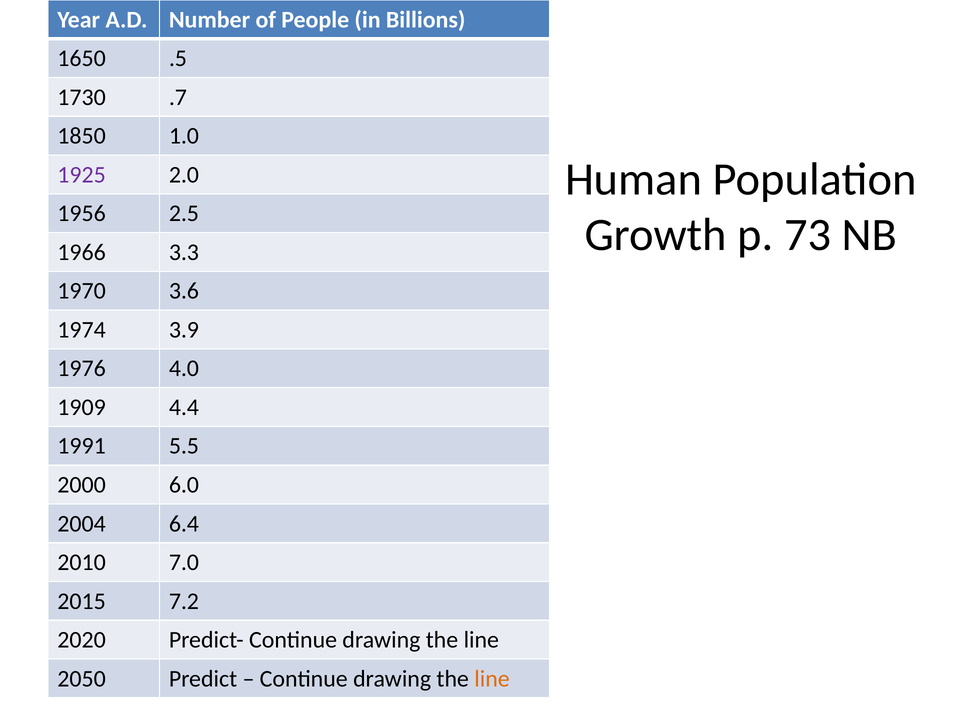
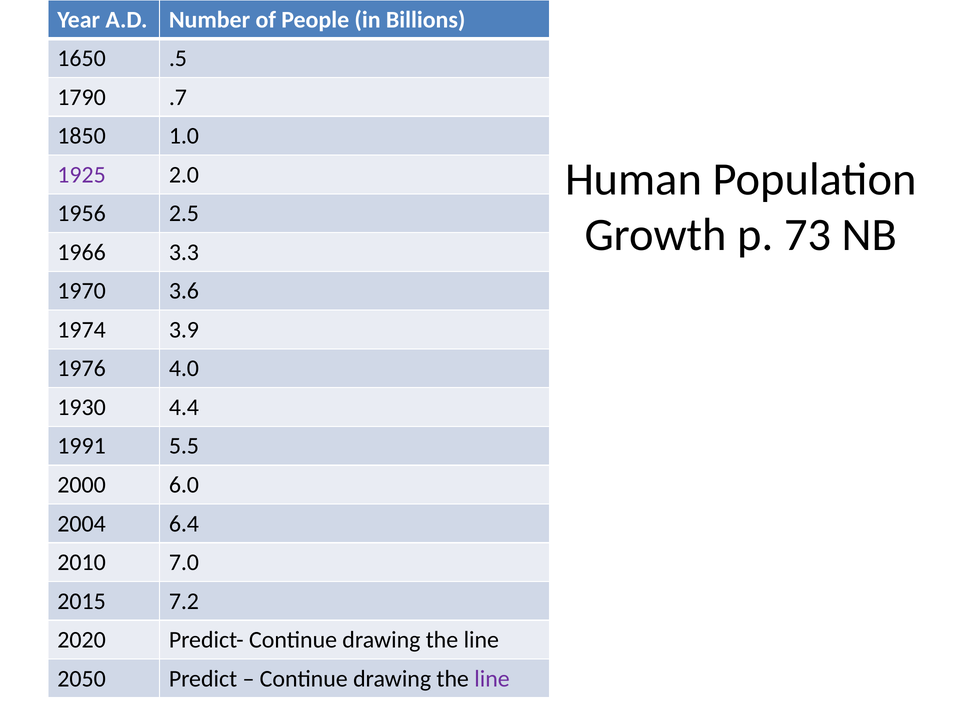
1730: 1730 -> 1790 (82, 97)
1909: 1909 -> 1930 (82, 407)
line colour: orange -> purple (492, 679)
